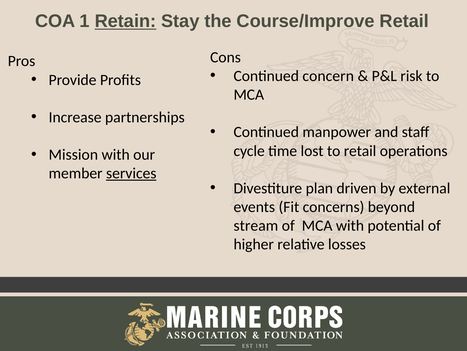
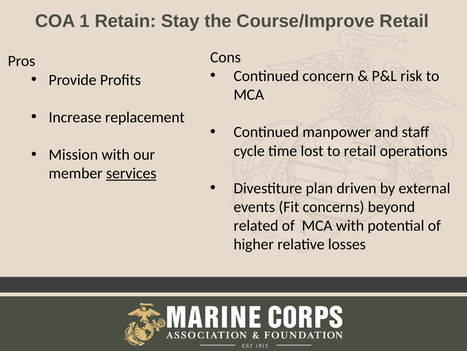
Retain underline: present -> none (125, 21)
partnerships: partnerships -> replacement (145, 117)
stream: stream -> related (256, 225)
